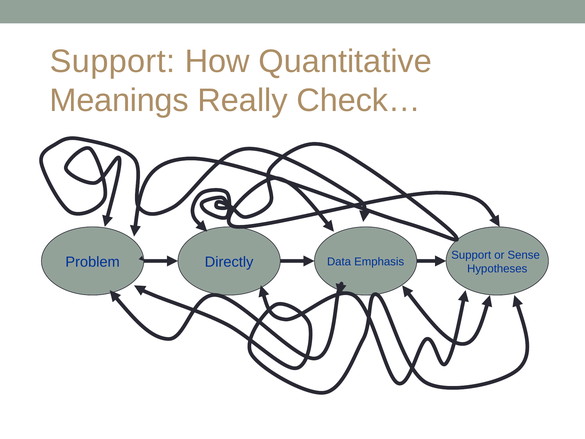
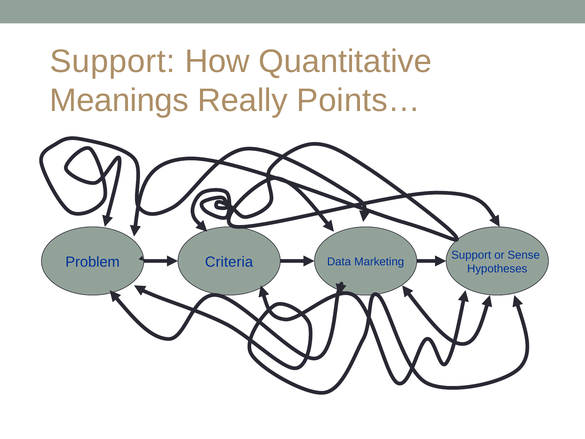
Check…: Check… -> Points… (358, 100)
Directly: Directly -> Criteria (229, 262)
Emphasis: Emphasis -> Marketing (379, 262)
